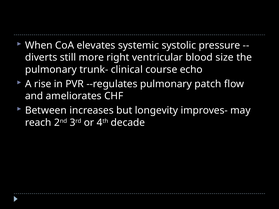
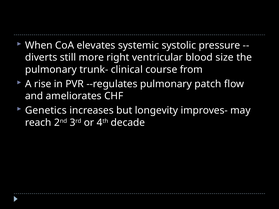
echo: echo -> from (191, 70)
Between: Between -> Genetics (46, 111)
